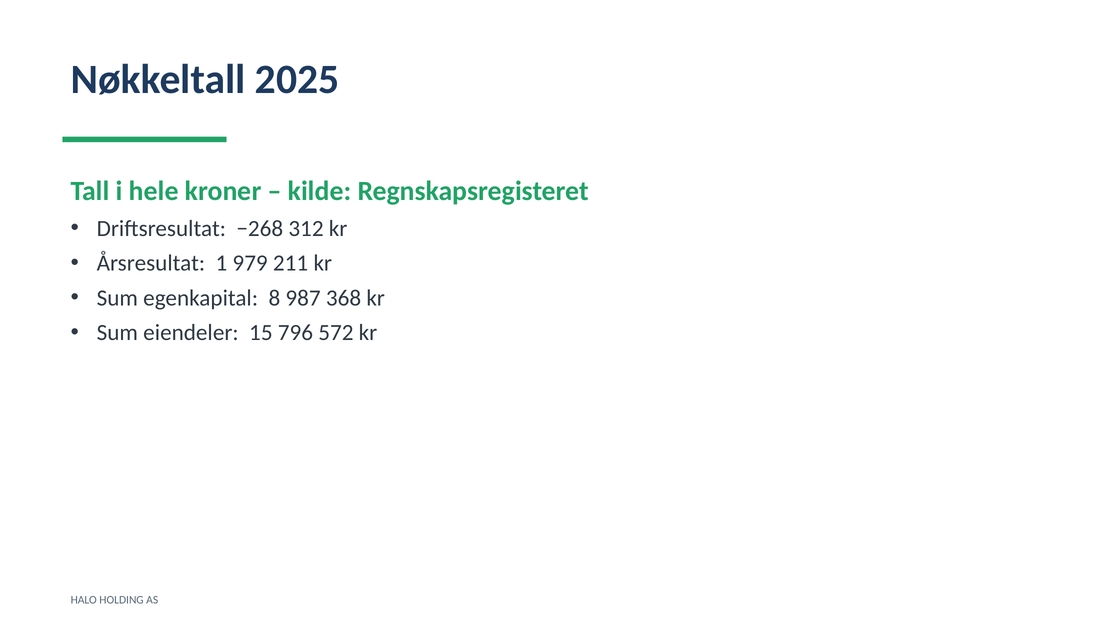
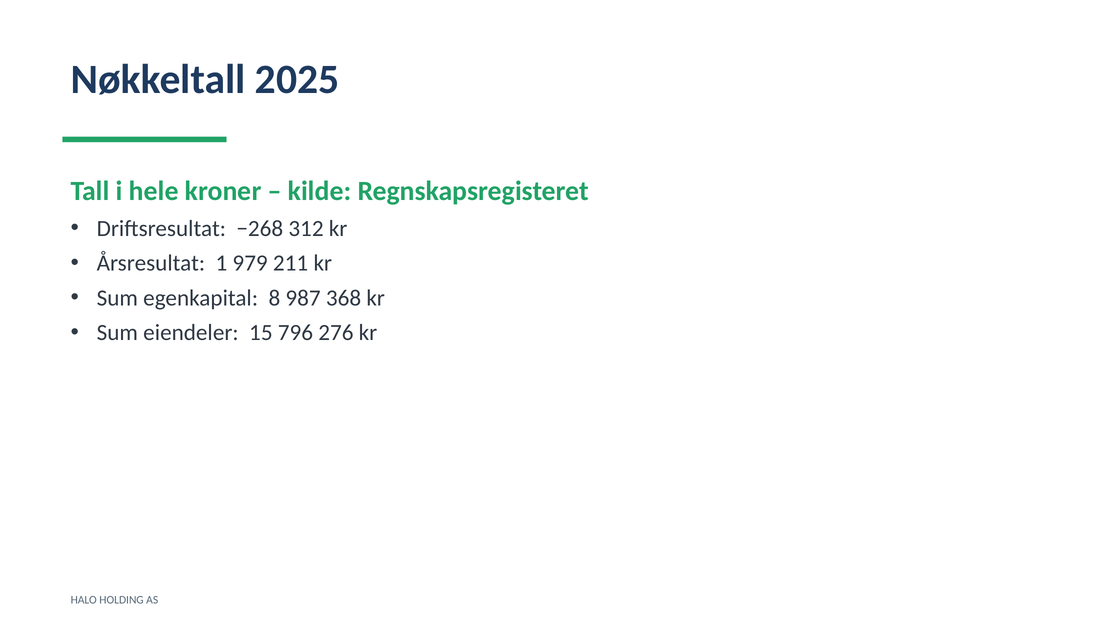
572: 572 -> 276 (336, 333)
